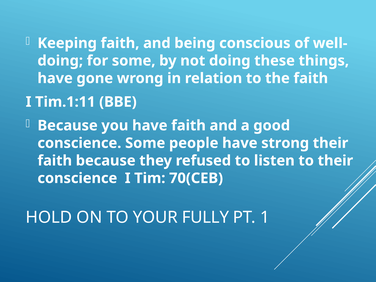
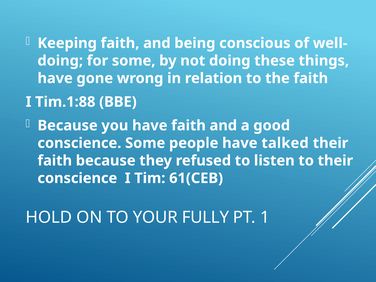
Tim.1:11: Tim.1:11 -> Tim.1:88 (65, 102)
strong: strong -> talked (285, 143)
70(CEB: 70(CEB -> 61(CEB (196, 178)
